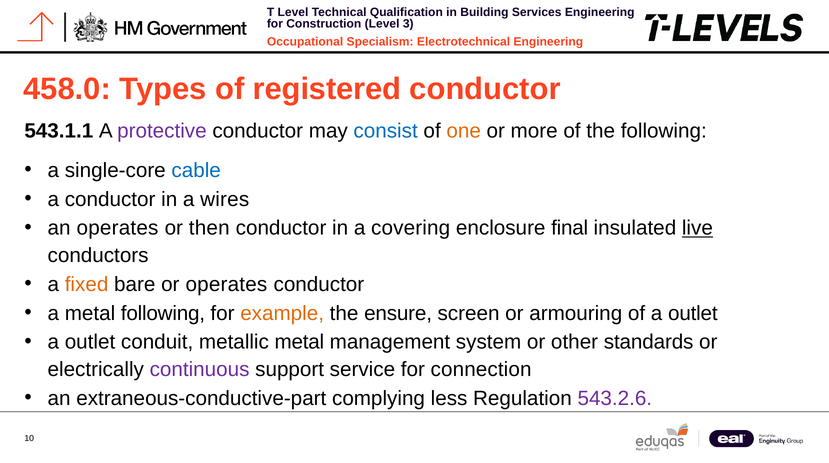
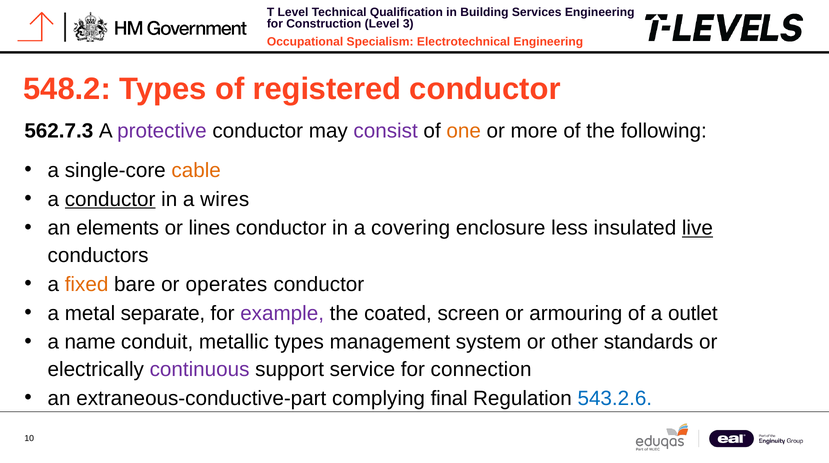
458.0: 458.0 -> 548.2 (67, 89)
543.1.1: 543.1.1 -> 562.7.3 (59, 131)
consist colour: blue -> purple (386, 131)
cable colour: blue -> orange (196, 170)
conductor underline: none -> present (110, 199)
an operates: operates -> elements (118, 228)
then: then -> lines (209, 228)
final: final -> less (570, 228)
metal following: following -> separate (163, 313)
example colour: orange -> purple (282, 313)
ensure: ensure -> coated (398, 313)
outlet: outlet -> name (90, 342)
metallic metal: metal -> types (299, 342)
less: less -> final (449, 399)
543.2.6 colour: purple -> blue (615, 399)
